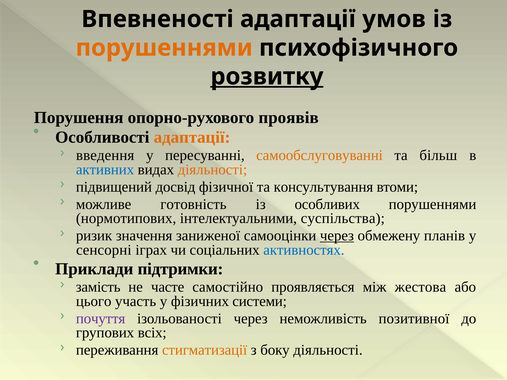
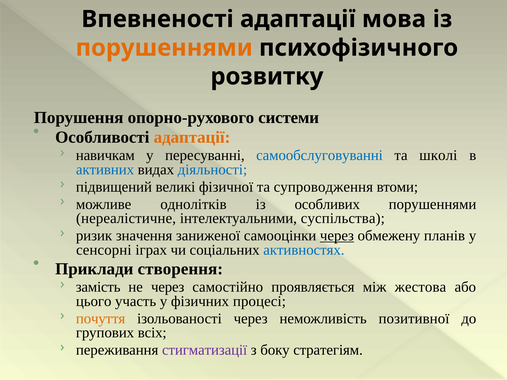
умов: умов -> мова (394, 19)
розвитку underline: present -> none (267, 77)
проявів: проявів -> системи (289, 118)
введення: введення -> навичкам (105, 155)
самообслуговуванні colour: orange -> blue (320, 155)
більш: більш -> школі (438, 155)
діяльності colour: orange -> blue (212, 170)
досвід: досвід -> великі (175, 187)
консультування: консультування -> супроводження (323, 187)
готовність: готовність -> однолітків (193, 204)
нормотипових: нормотипових -> нереалістичне (126, 218)
підтримки: підтримки -> створення (180, 269)
не часте: часте -> через (168, 287)
системи: системи -> процесі (259, 301)
почуття colour: purple -> orange (101, 319)
стигматизації colour: orange -> purple (205, 350)
боку діяльності: діяльності -> стратегіям (328, 350)
